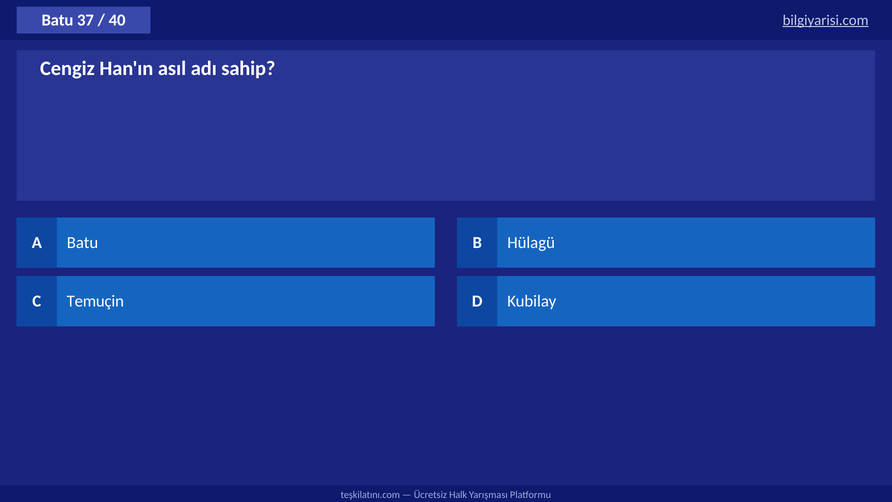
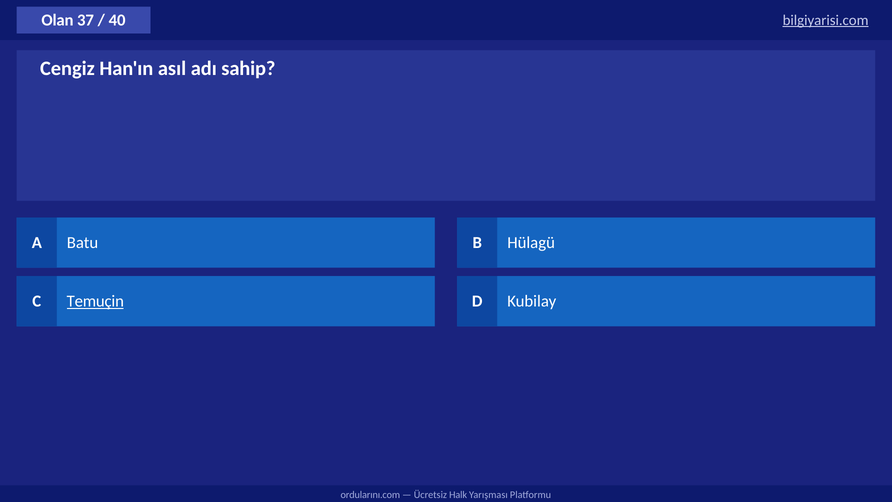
Batu: Batu -> Olan (57, 20)
Temuçin underline: none -> present (95, 301)
teşkilatını.com: teşkilatını.com -> ordularını.com (370, 495)
